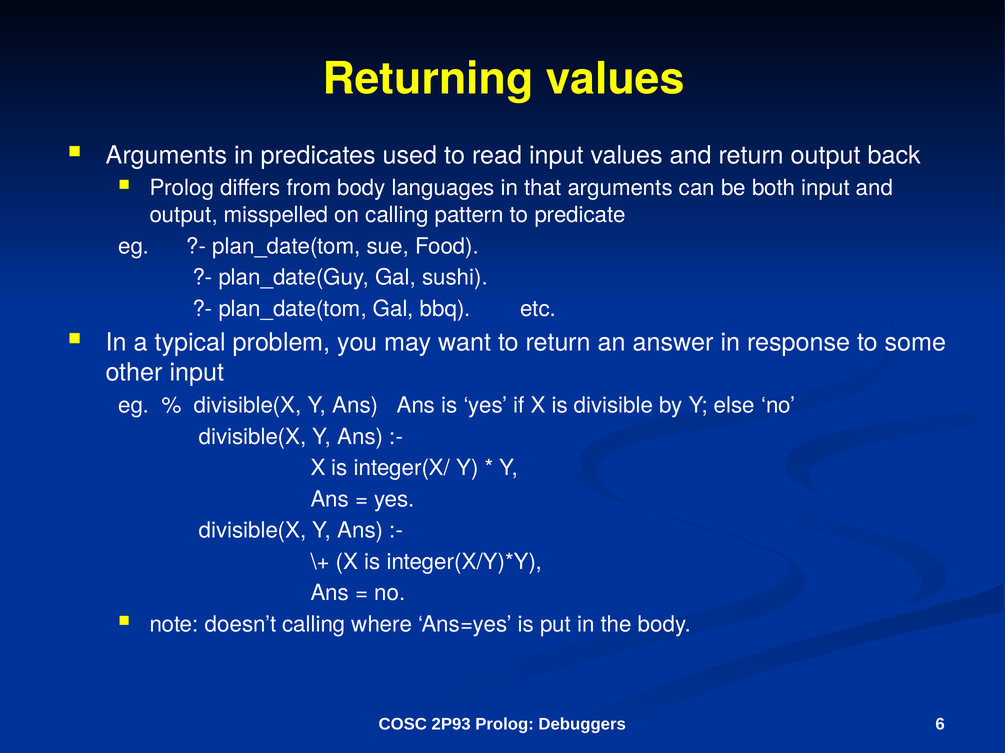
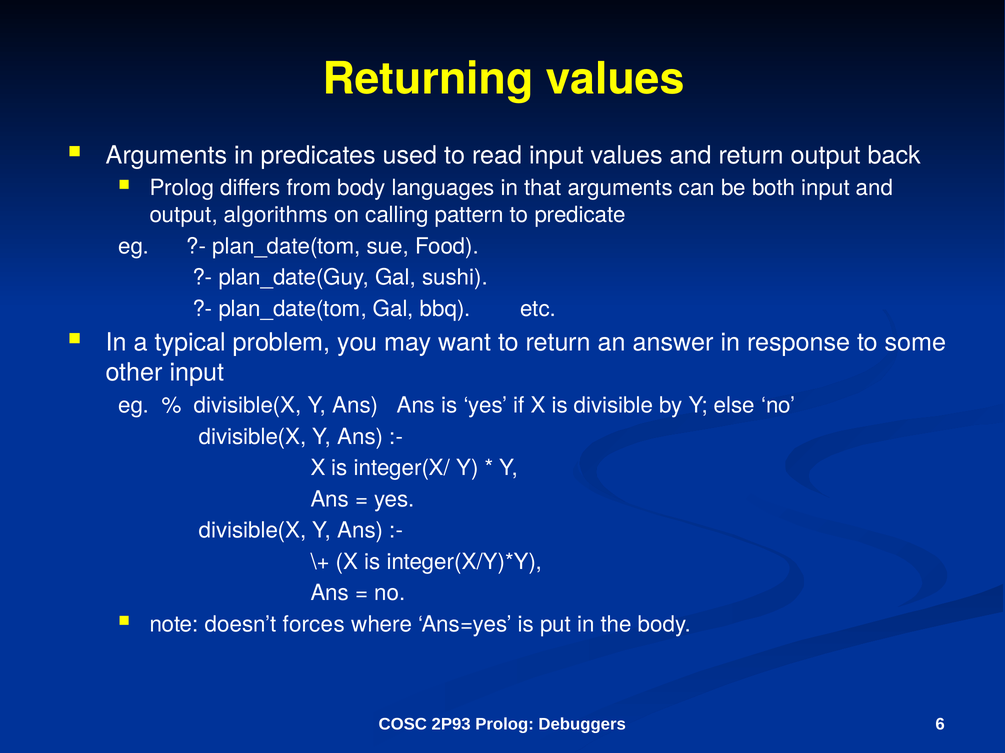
misspelled: misspelled -> algorithms (276, 215)
doesn’t calling: calling -> forces (314, 625)
